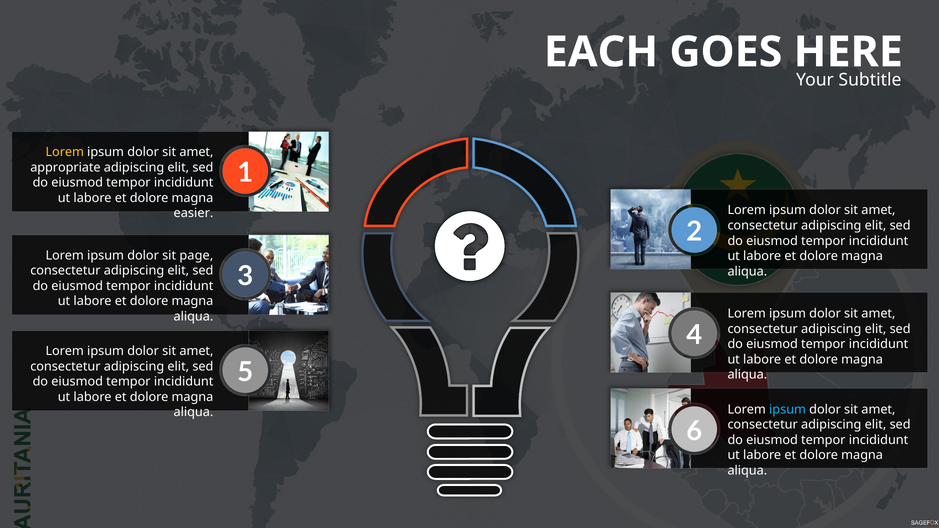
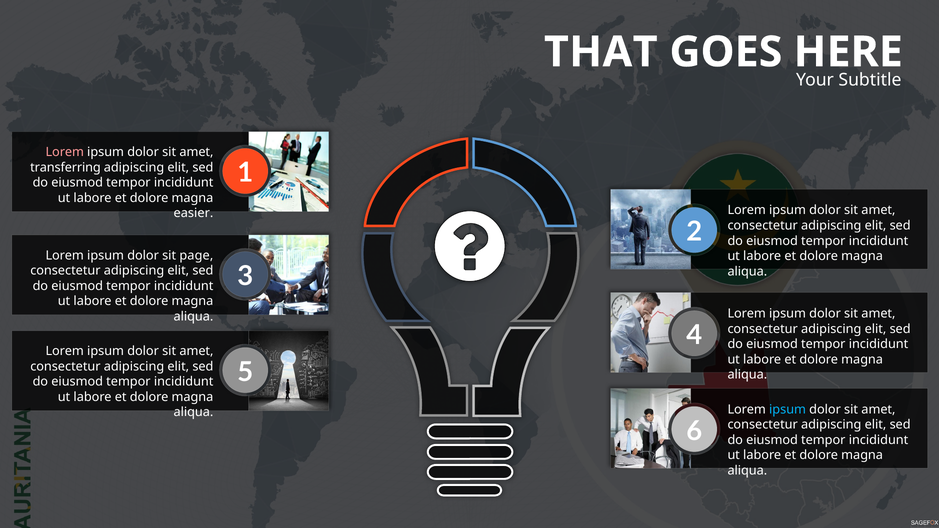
EACH: EACH -> THAT (601, 52)
Lorem colour: yellow -> pink (65, 152)
appropriate: appropriate -> transferring (65, 167)
